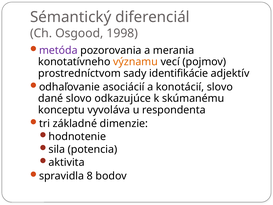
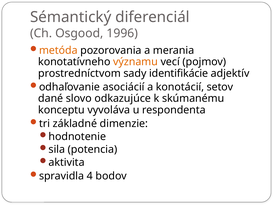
1998: 1998 -> 1996 (122, 33)
metóda colour: purple -> orange (58, 50)
konotácií slovo: slovo -> setov (220, 87)
8: 8 -> 4 (90, 176)
